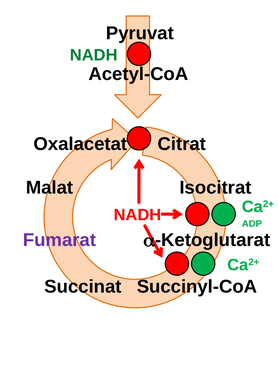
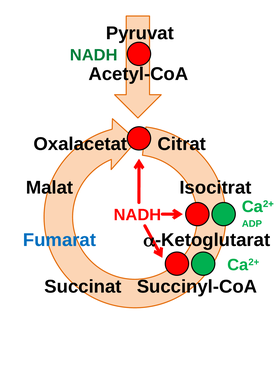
Fumarat colour: purple -> blue (59, 240)
